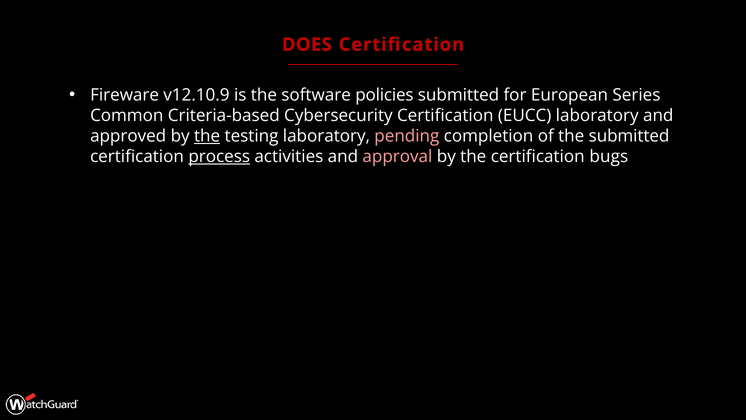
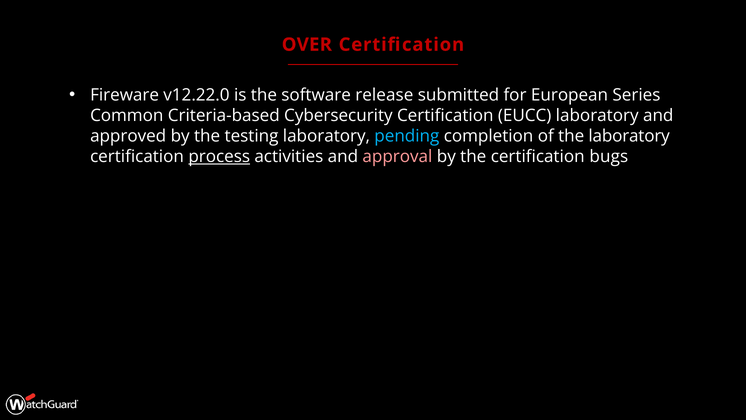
DOES: DOES -> OVER (307, 45)
v12.10.9: v12.10.9 -> v12.22.0 (196, 95)
policies: policies -> release (384, 95)
the underline: present -> none (207, 136)
pending colour: pink -> light blue (407, 136)
the submitted: submitted -> laboratory (629, 136)
